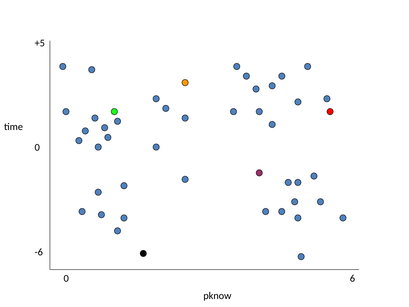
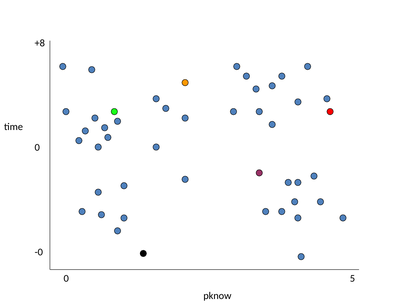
+5: +5 -> +8 (40, 43)
-6: -6 -> -0 (39, 252)
6: 6 -> 5 (352, 278)
